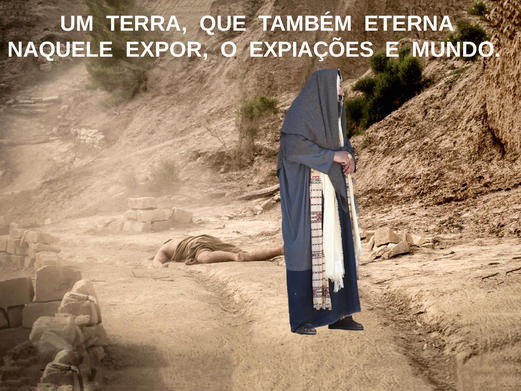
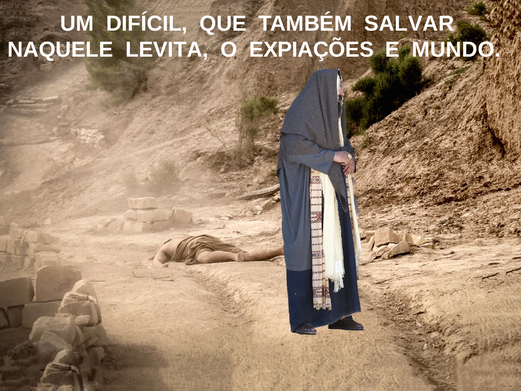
TERRA: TERRA -> DIFÍCIL (147, 24)
ETERNA: ETERNA -> SALVAR (409, 24)
EXPOR: EXPOR -> LEVITA (167, 50)
